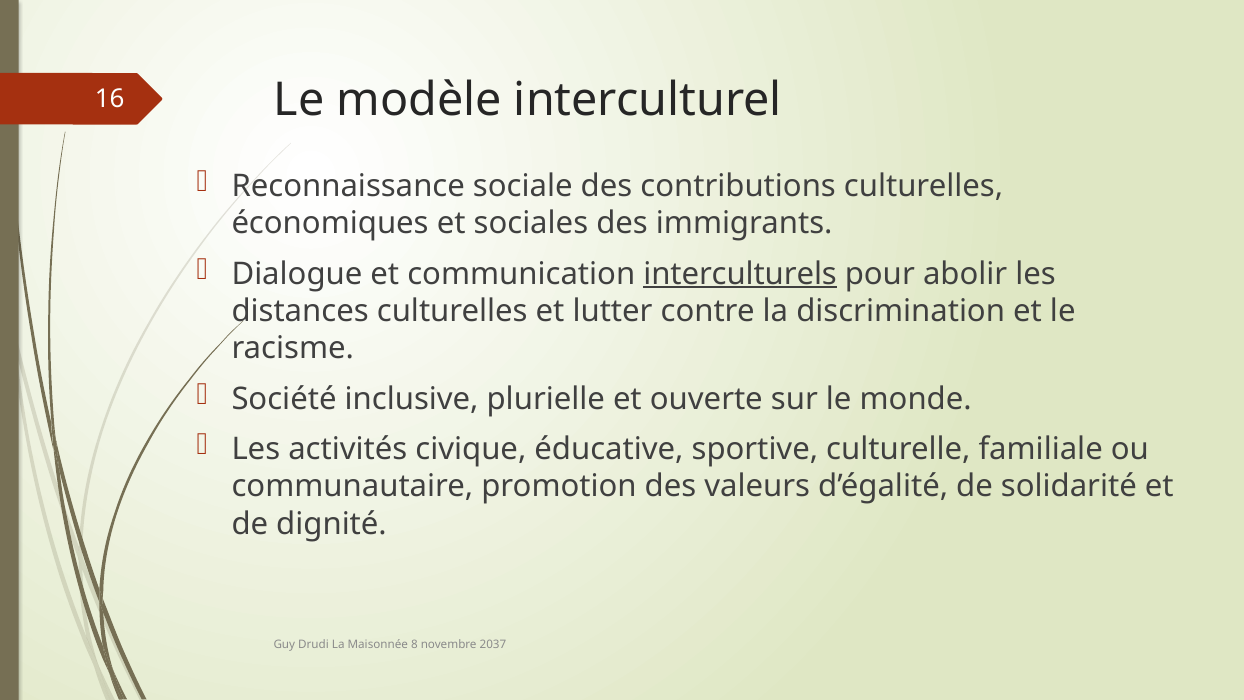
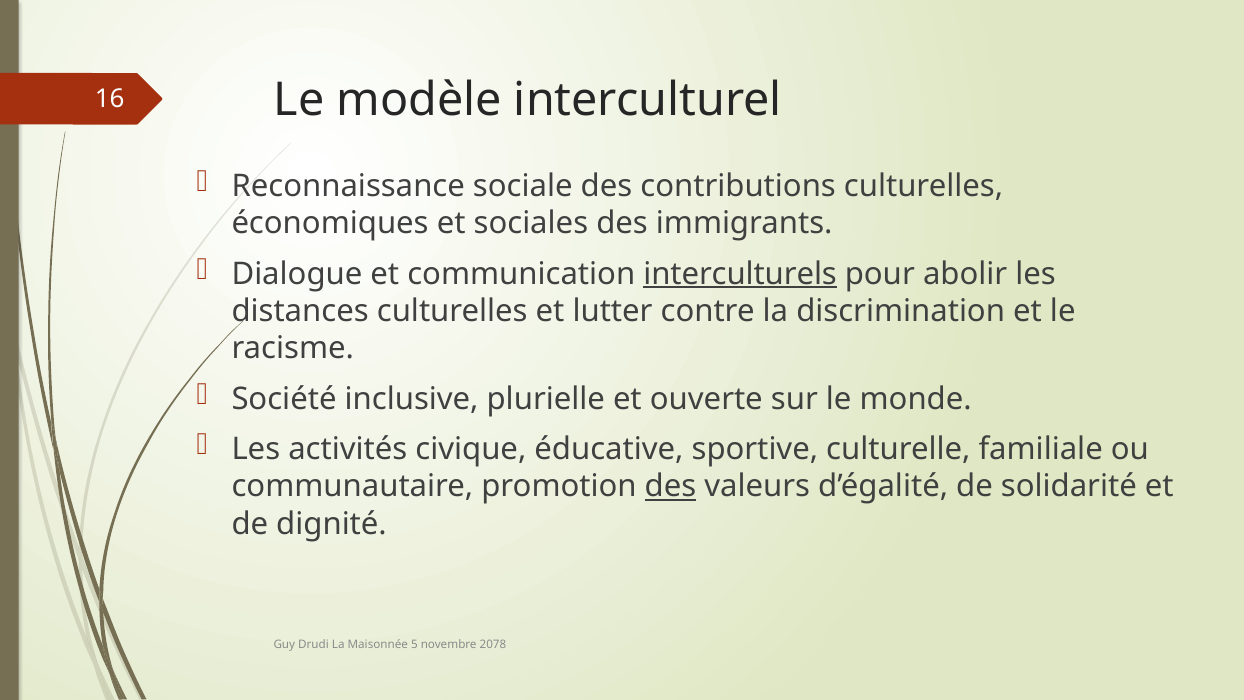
des underline: none -> present (671, 486)
8: 8 -> 5 (414, 645)
2037: 2037 -> 2078 (493, 645)
